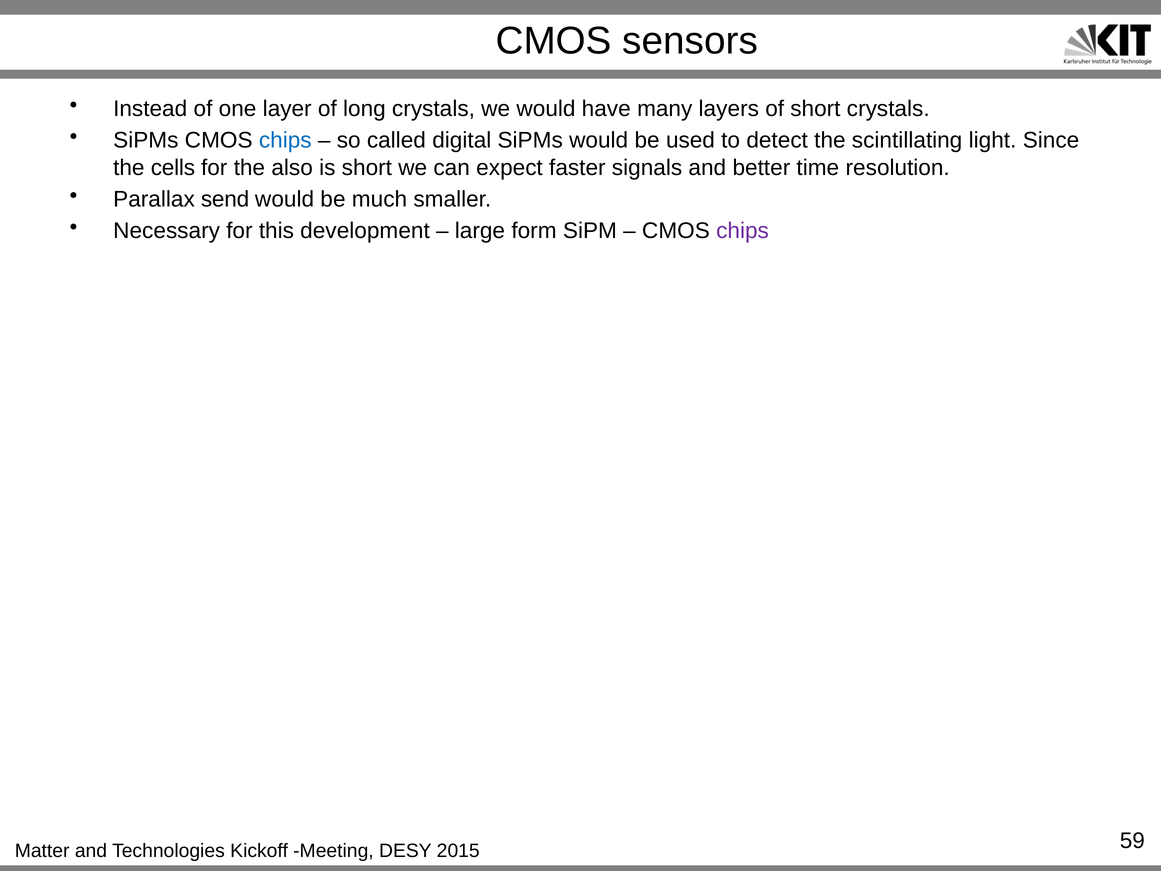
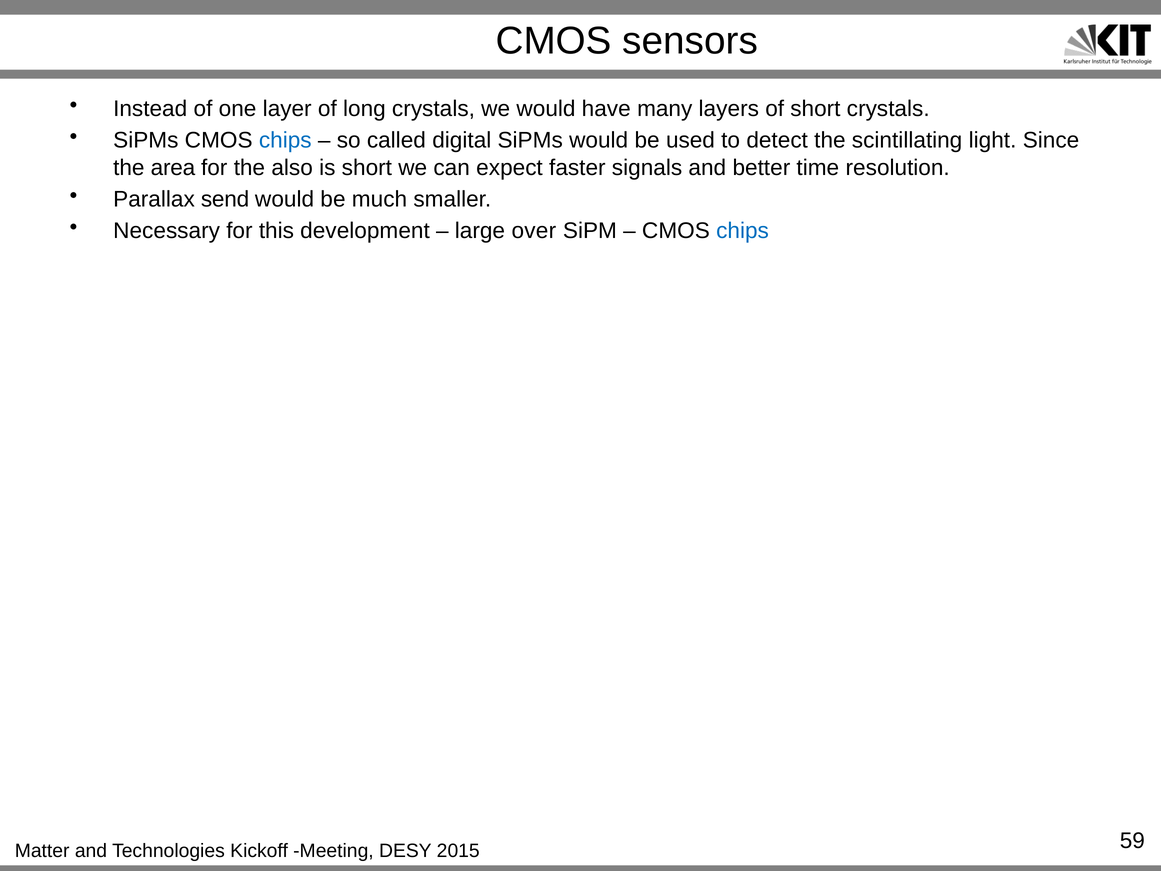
cells: cells -> area (173, 168)
form: form -> over (534, 231)
chips colour: purple -> blue (743, 231)
